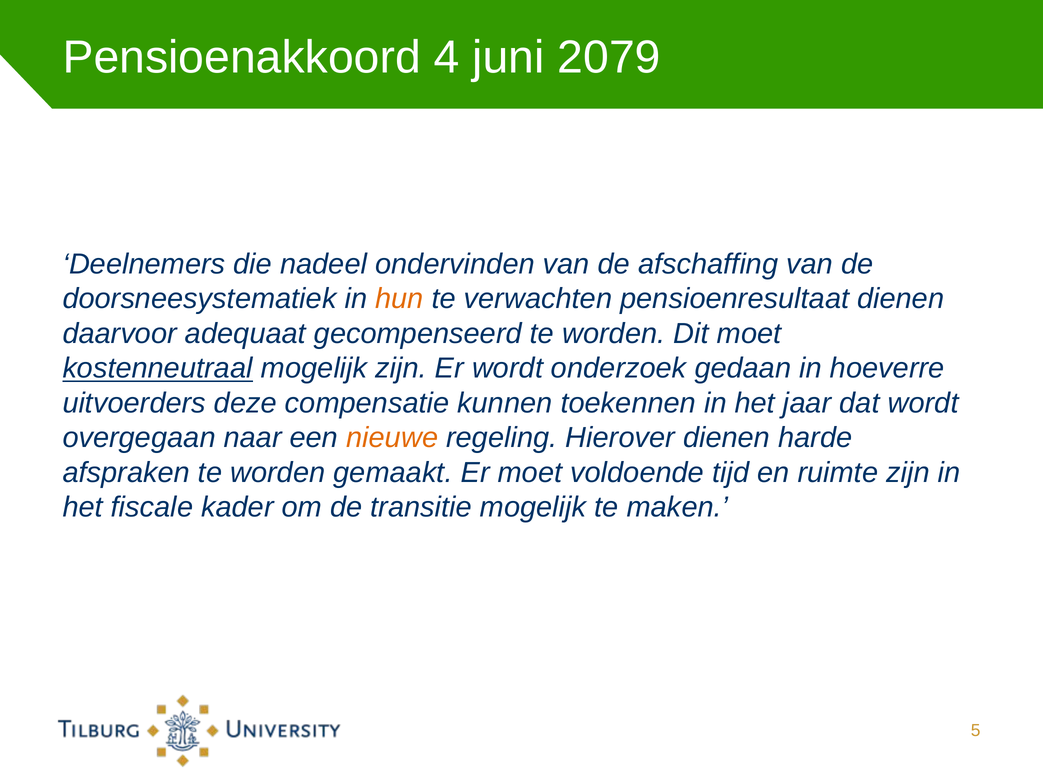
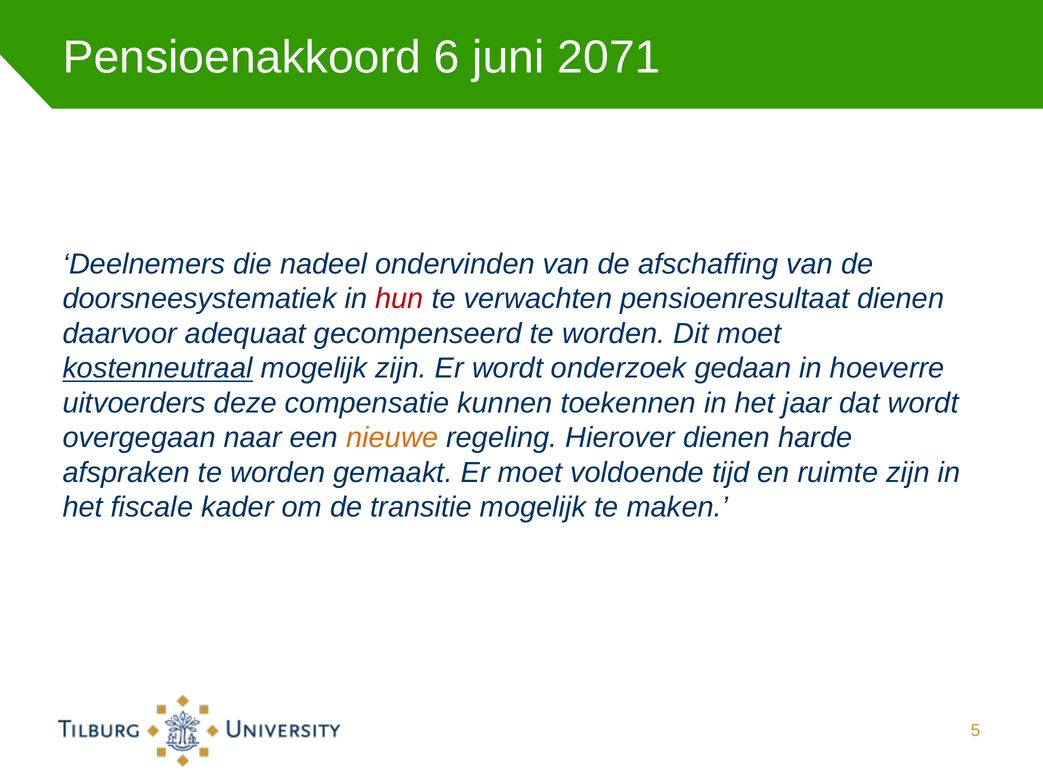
4: 4 -> 6 (447, 57)
2079: 2079 -> 2071 (609, 57)
hun colour: orange -> red (399, 299)
